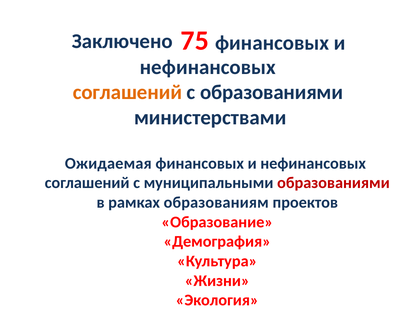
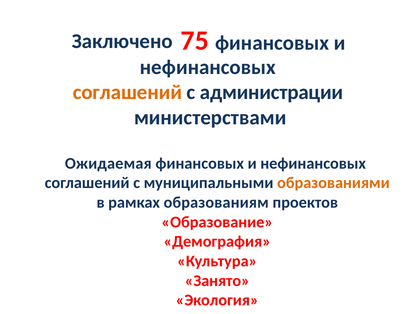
с образованиями: образованиями -> администрации (272, 92)
образованиями colour: red -> orange (333, 183)
Жизни: Жизни -> Занято (217, 281)
